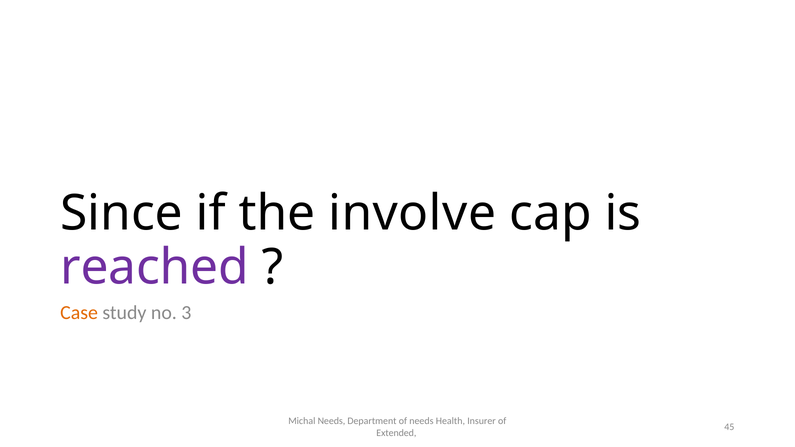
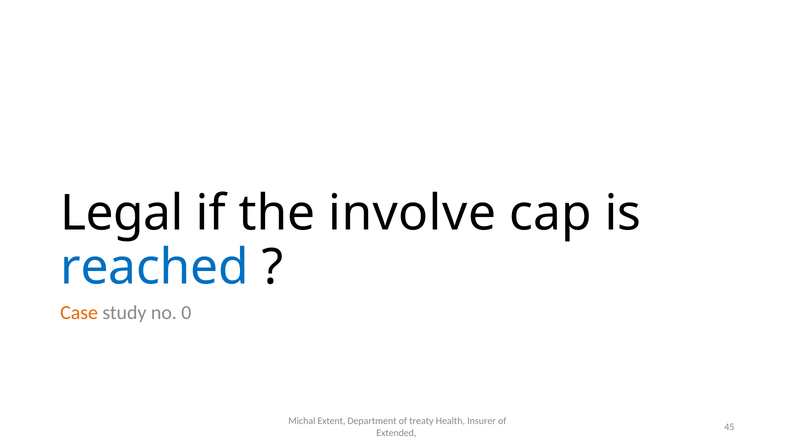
Since: Since -> Legal (122, 214)
reached colour: purple -> blue (155, 267)
3: 3 -> 0 (186, 313)
Michal Needs: Needs -> Extent (331, 421)
of needs: needs -> treaty (421, 421)
